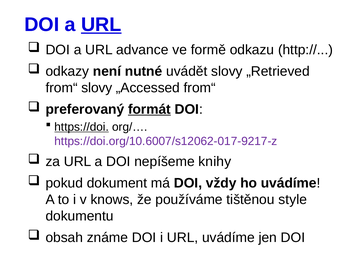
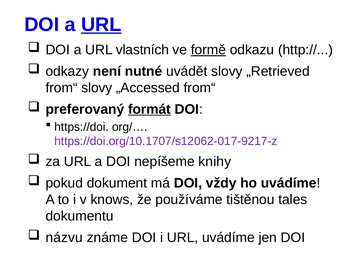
advance: advance -> vlastních (142, 50)
formě underline: none -> present (208, 50)
https://doi underline: present -> none (82, 127)
https://doi.org/10.6007/s12062-017-9217-z: https://doi.org/10.6007/s12062-017-9217-z -> https://doi.org/10.1707/s12062-017-9217-z (166, 141)
style: style -> tales (293, 199)
obsah: obsah -> názvu (64, 237)
